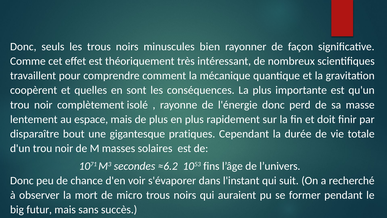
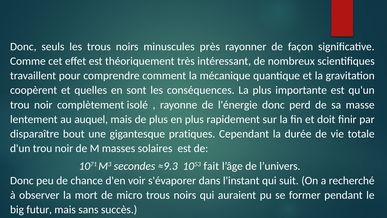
bien: bien -> près (210, 47)
espace: espace -> auquel (91, 119)
≈6.2: ≈6.2 -> ≈9.3 (168, 166)
fins: fins -> fait (211, 166)
